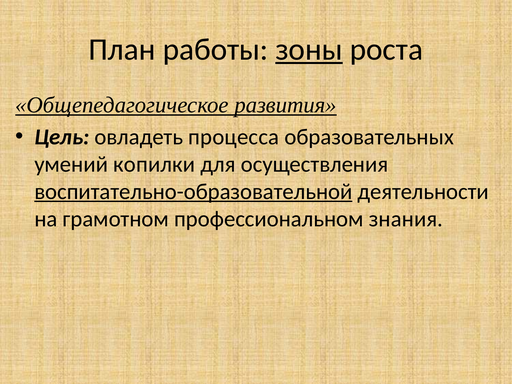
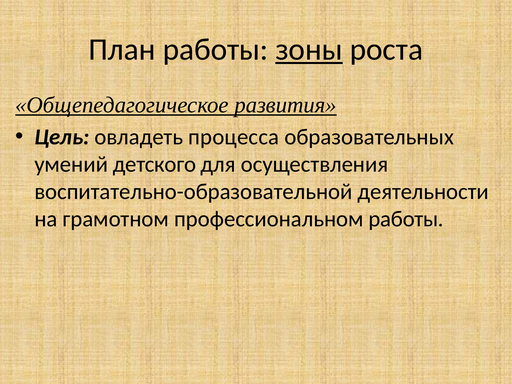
копилки: копилки -> детского (154, 164)
воспитательно-образовательной underline: present -> none (193, 192)
профессиональном знания: знания -> работы (406, 219)
